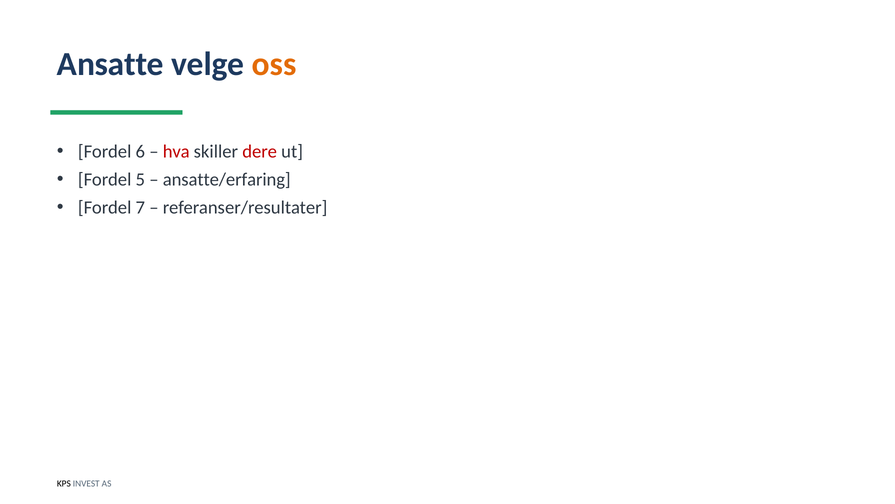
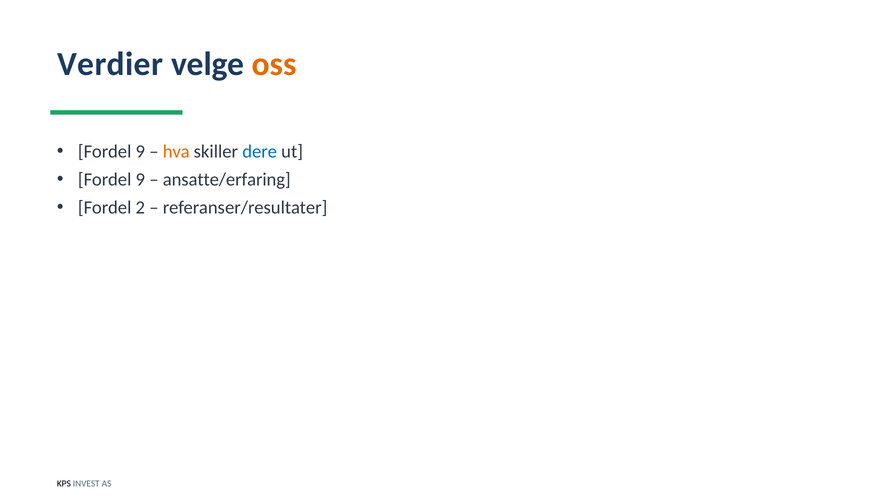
Ansatte: Ansatte -> Verdier (110, 64)
6: 6 -> 9 (140, 152)
hva colour: red -> orange (176, 152)
dere colour: red -> blue (260, 152)
5: 5 -> 9 (140, 180)
7: 7 -> 2 (140, 208)
